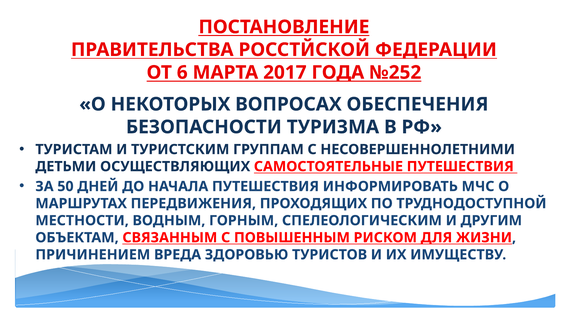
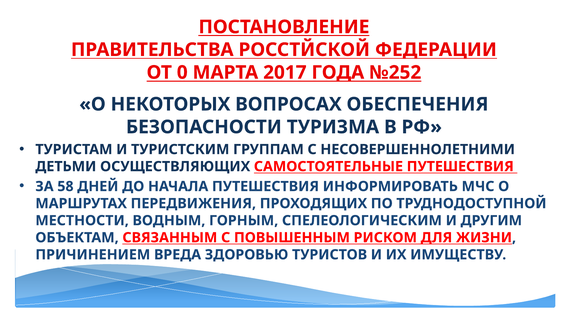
6: 6 -> 0 (182, 73)
50: 50 -> 58 (65, 186)
